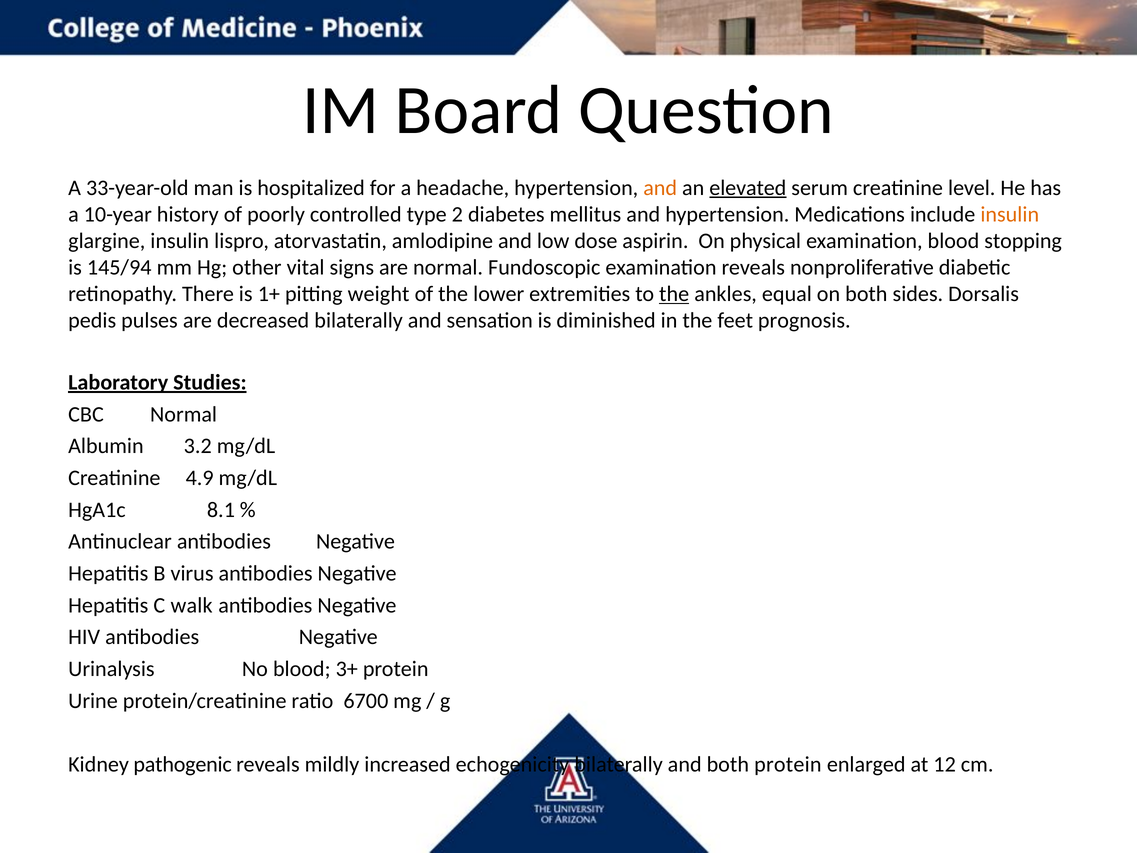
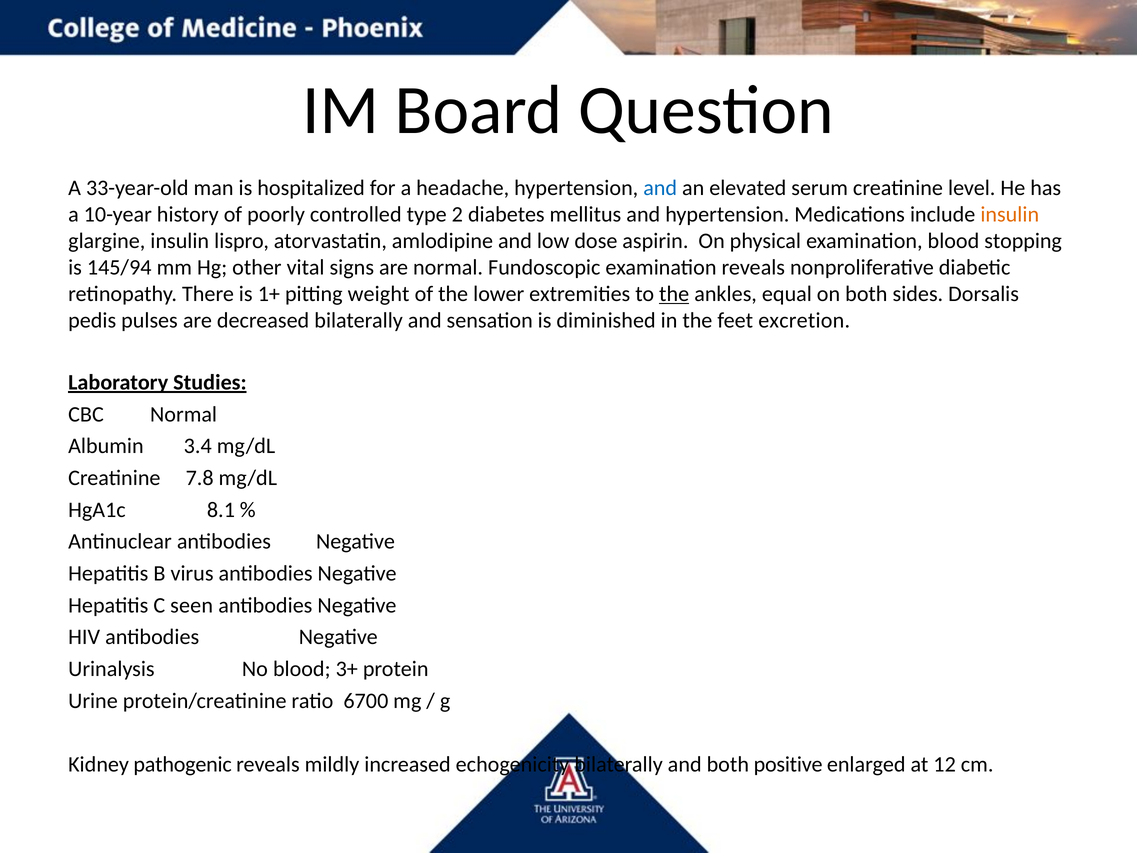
and colour: orange -> blue (660, 188)
elevated underline: present -> none (748, 188)
prognosis: prognosis -> excretion (804, 320)
3.2: 3.2 -> 3.4 (198, 446)
4.9: 4.9 -> 7.8 (200, 478)
walk: walk -> seen (192, 605)
both protein: protein -> positive (788, 764)
